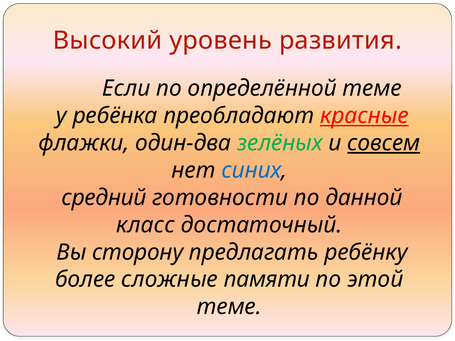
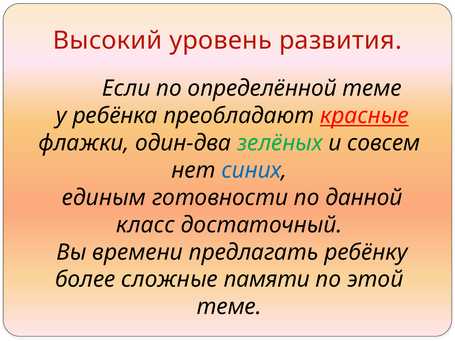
совсем underline: present -> none (384, 143)
средний: средний -> единым (104, 198)
сторону: сторону -> времени (138, 252)
